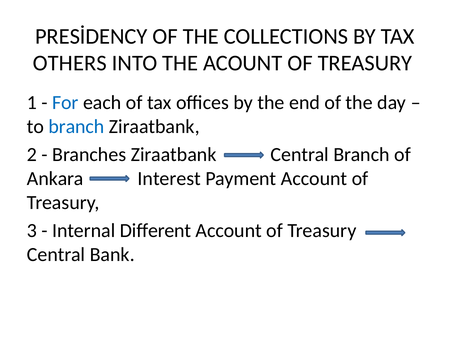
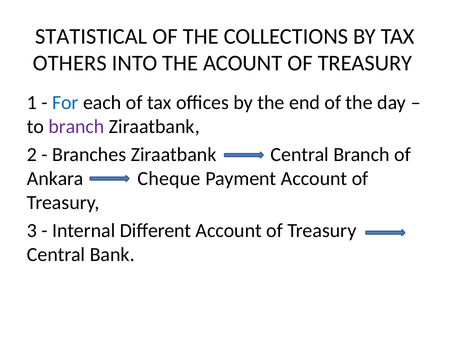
PRESİDENCY: PRESİDENCY -> STATISTICAL (91, 36)
branch colour: blue -> purple (76, 127)
Interest: Interest -> Cheque (169, 179)
